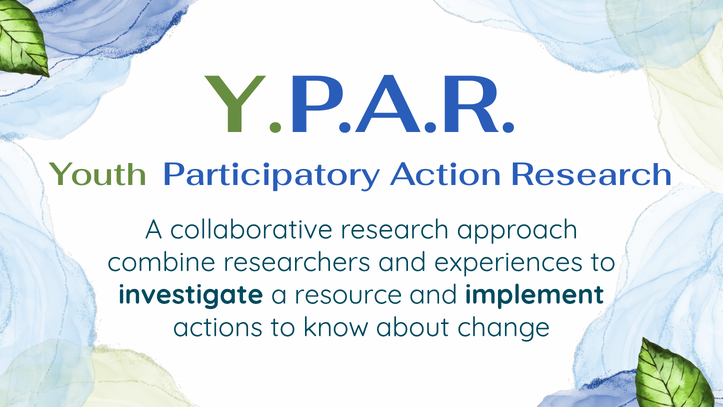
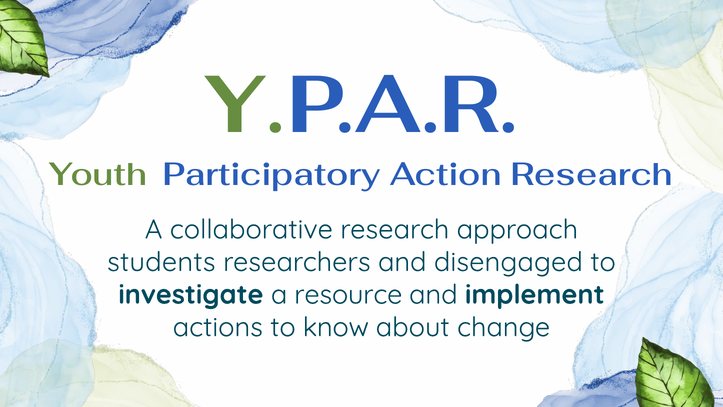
combine: combine -> students (161, 262)
experiences: experiences -> disengaged (508, 262)
